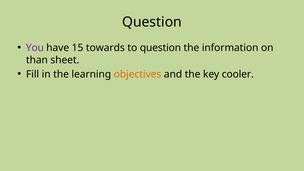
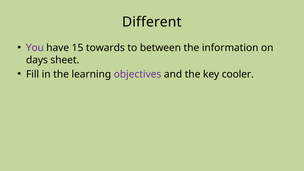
Question: Question -> Different (152, 22)
to question: question -> between (160, 48)
than: than -> days (37, 60)
objectives colour: orange -> purple (138, 74)
